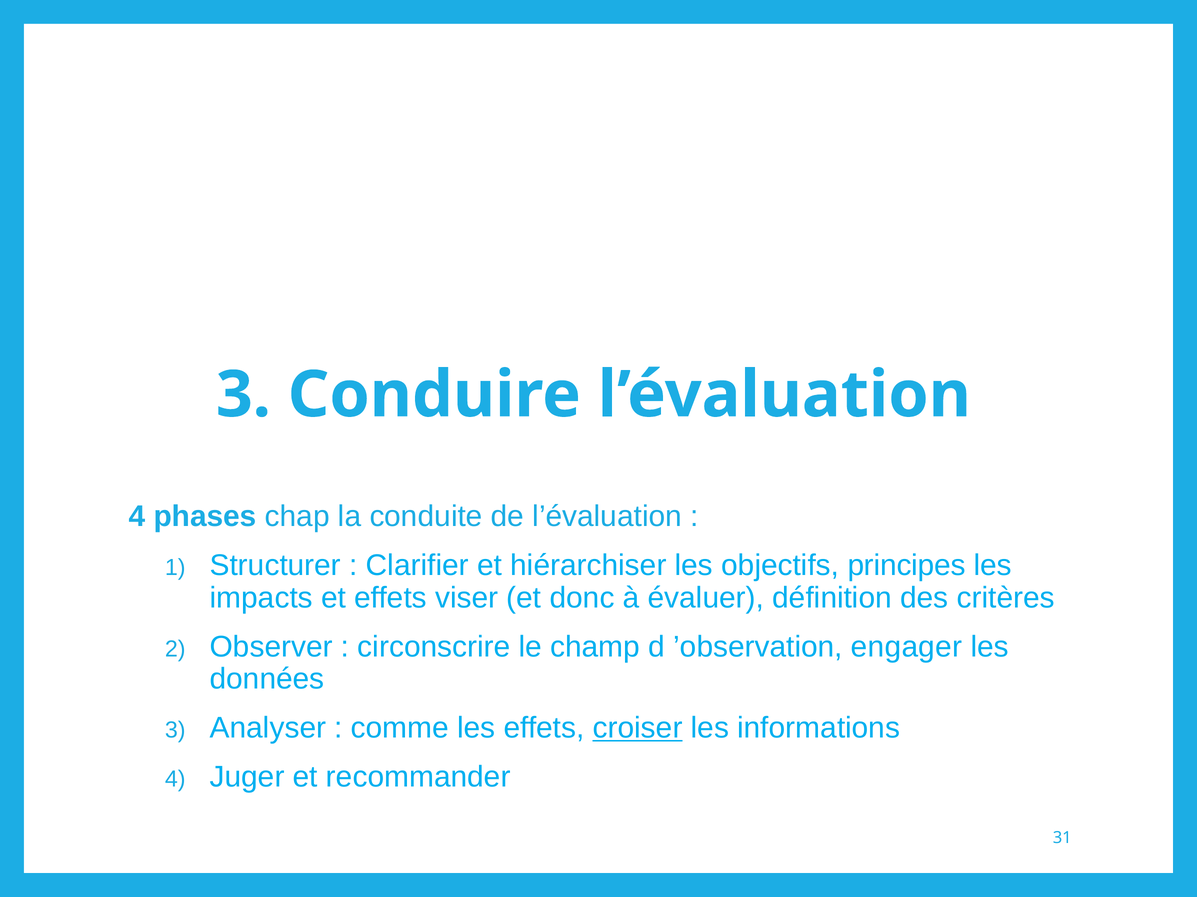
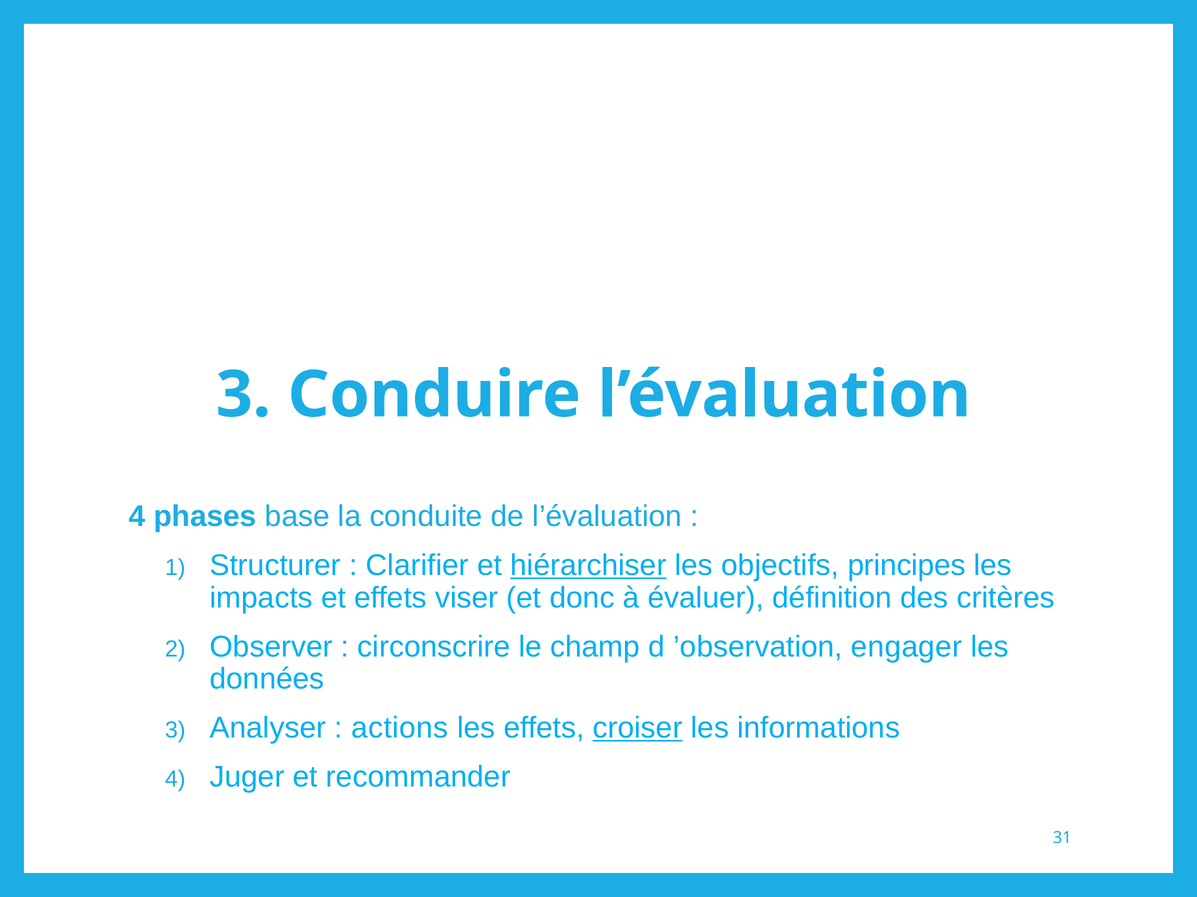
chap: chap -> base (297, 517)
hiérarchiser underline: none -> present (588, 566)
comme: comme -> actions (400, 729)
